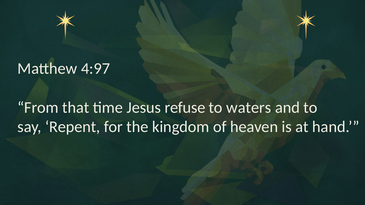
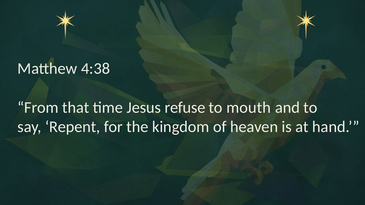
4:97: 4:97 -> 4:38 (96, 69)
waters: waters -> mouth (249, 108)
